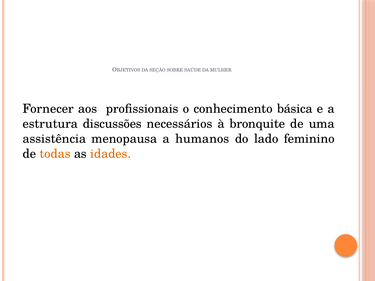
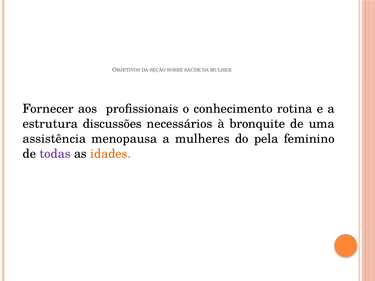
básica: básica -> rotina (295, 109)
humanos: humanos -> mulheres (202, 139)
lado: lado -> pela (266, 139)
todas colour: orange -> purple (55, 154)
